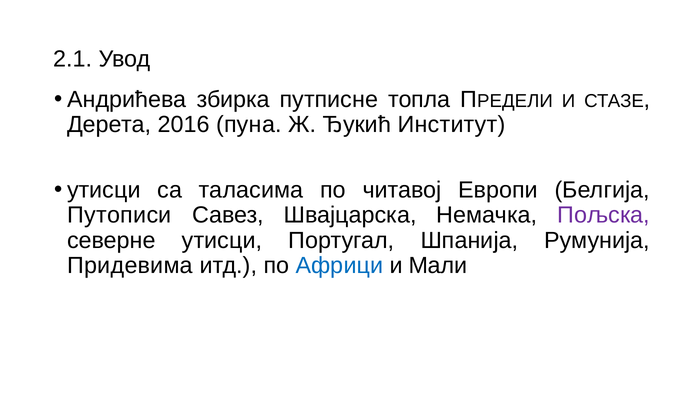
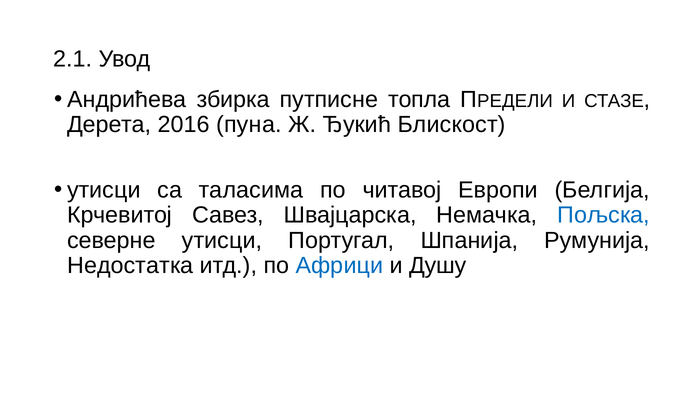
Институт: Институт -> Блискост (452, 125)
Путописи: Путописи -> Крчевитој (120, 215)
Пољска colour: purple -> blue (604, 215)
Придевима: Придевима -> Недостатка (130, 265)
Мали: Мали -> Душу (438, 265)
